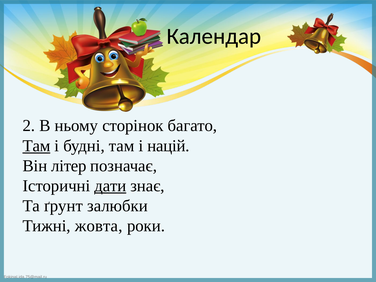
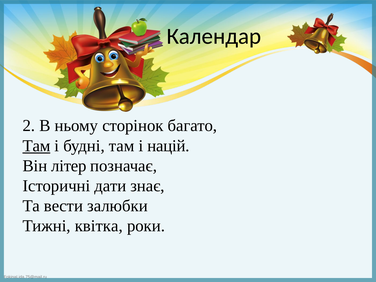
дати underline: present -> none (110, 186)
ґрунт: ґрунт -> вести (63, 206)
жовта: жовта -> квітка (99, 226)
